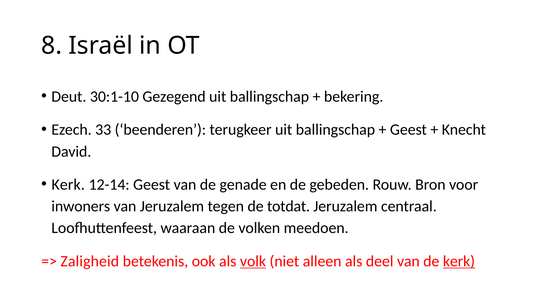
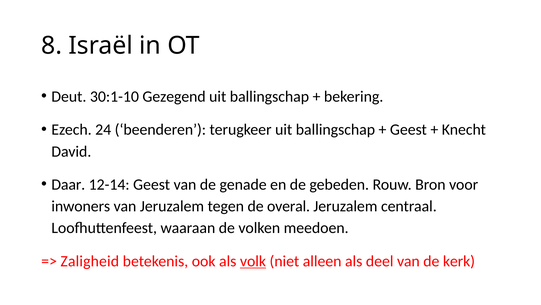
33: 33 -> 24 (103, 129)
Kerk: Kerk -> Daar (68, 184)
totdat: totdat -> overal (289, 206)
kerk underline: present -> none (459, 261)
